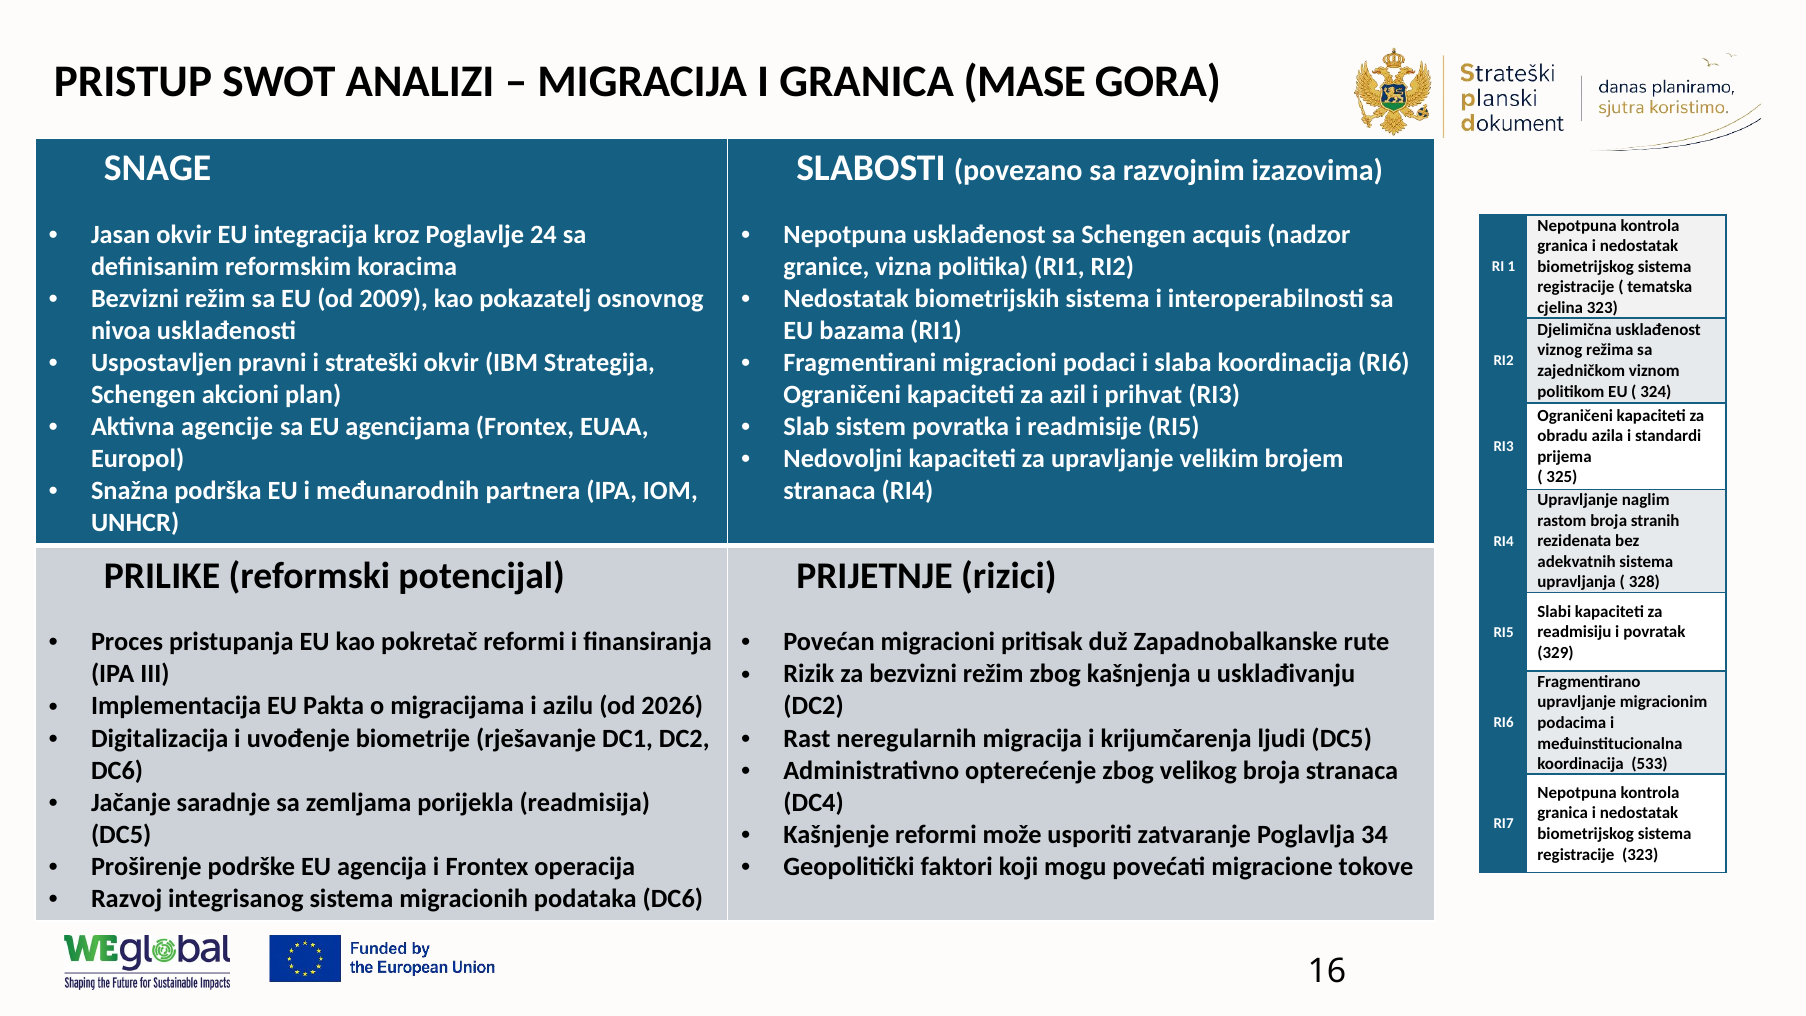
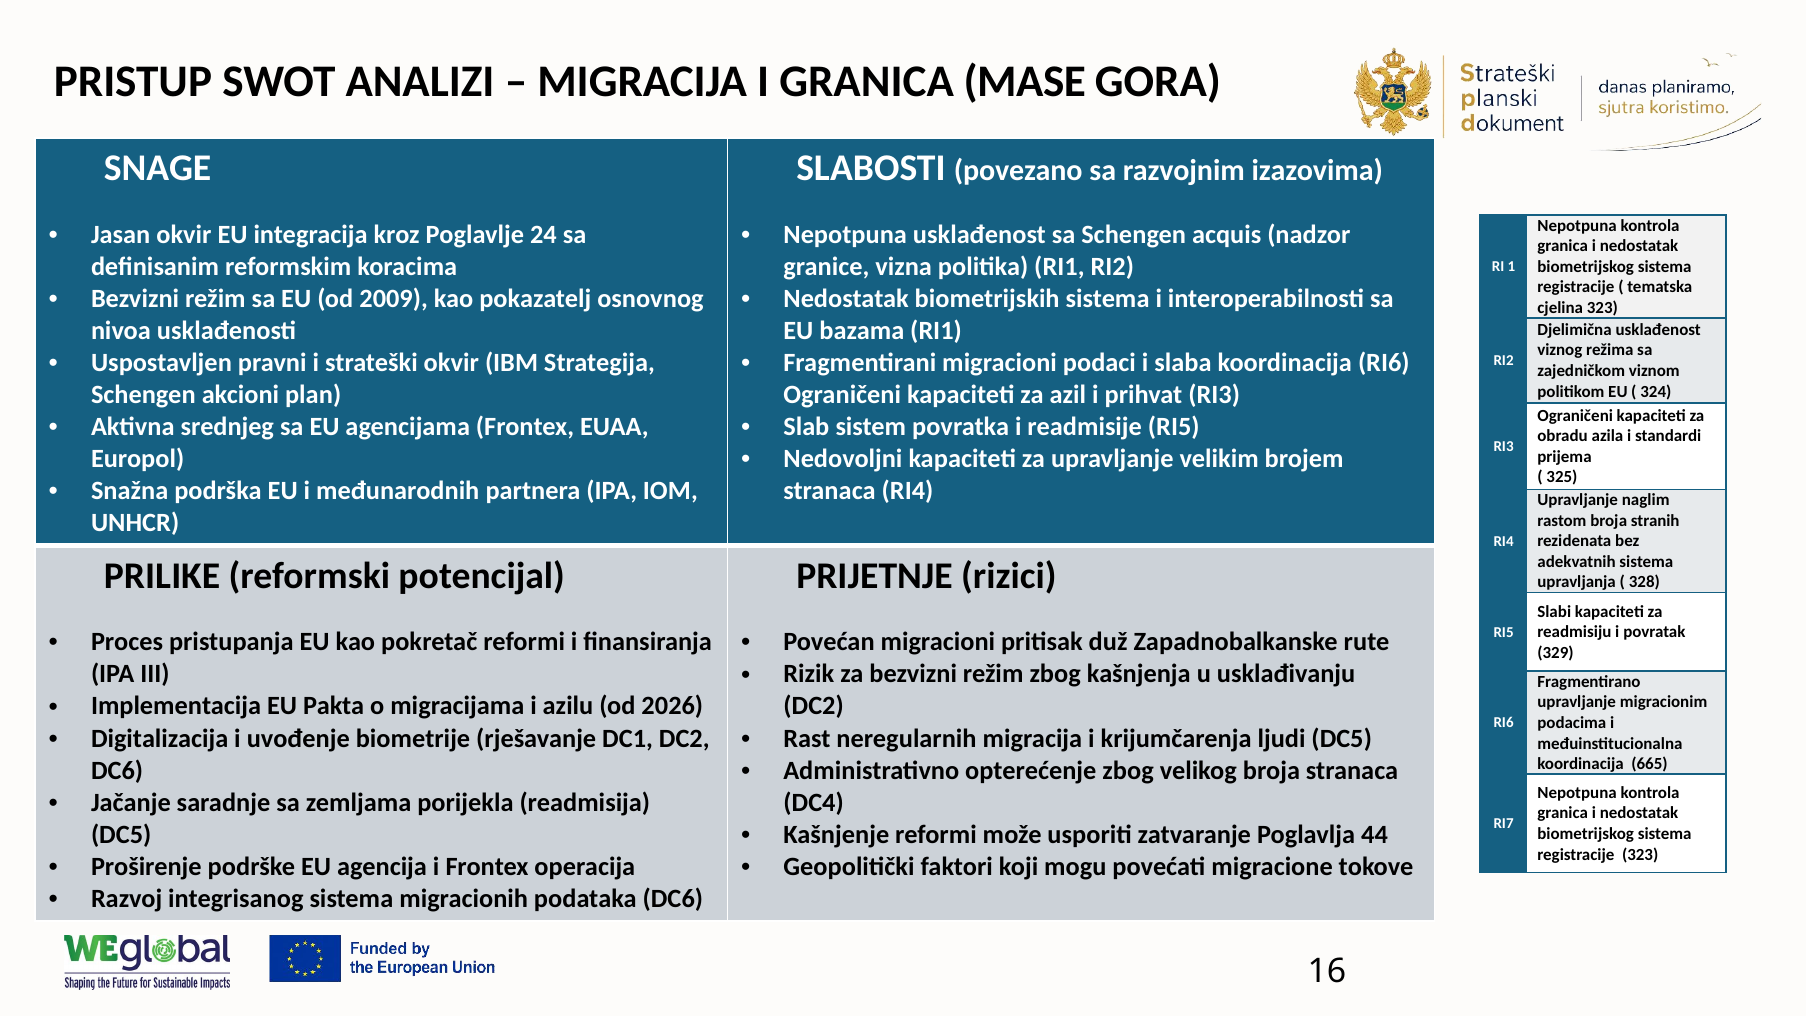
agencije: agencije -> srednjeg (227, 427)
533: 533 -> 665 (1650, 764)
34: 34 -> 44 (1375, 834)
